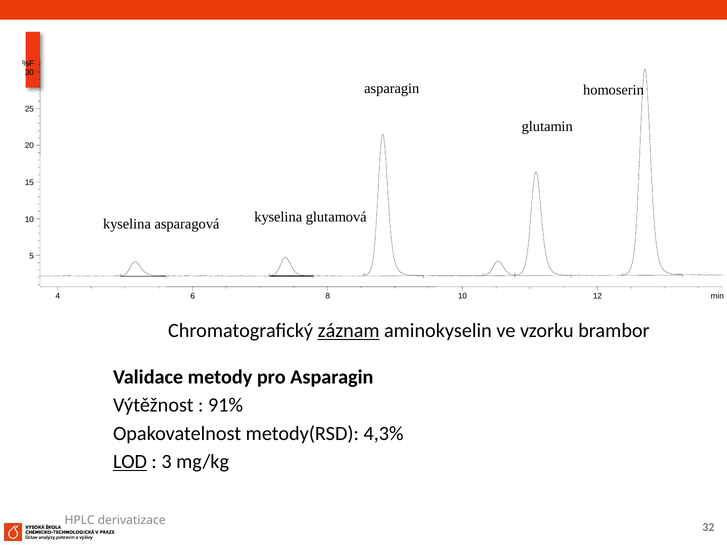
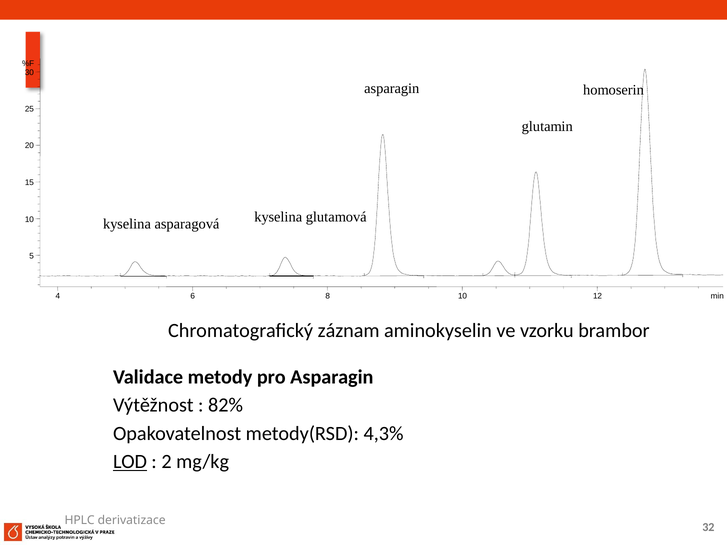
záznam underline: present -> none (349, 331)
91%: 91% -> 82% (226, 405)
3: 3 -> 2 (166, 462)
